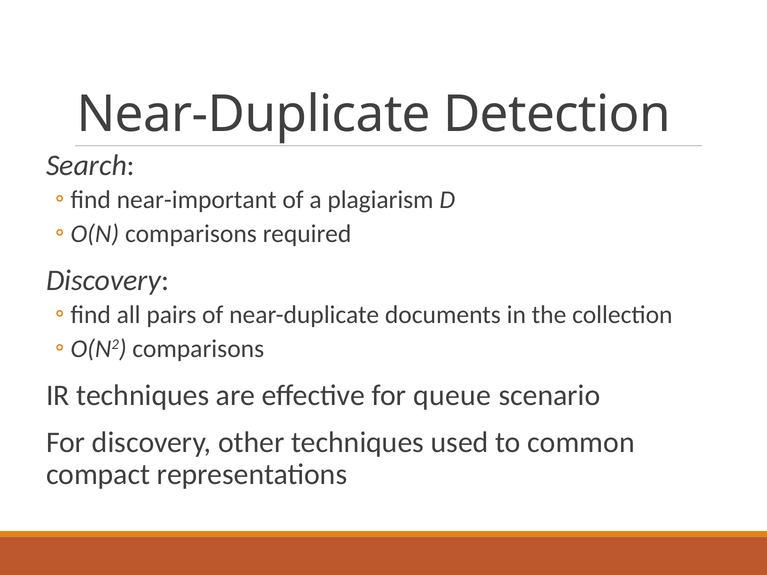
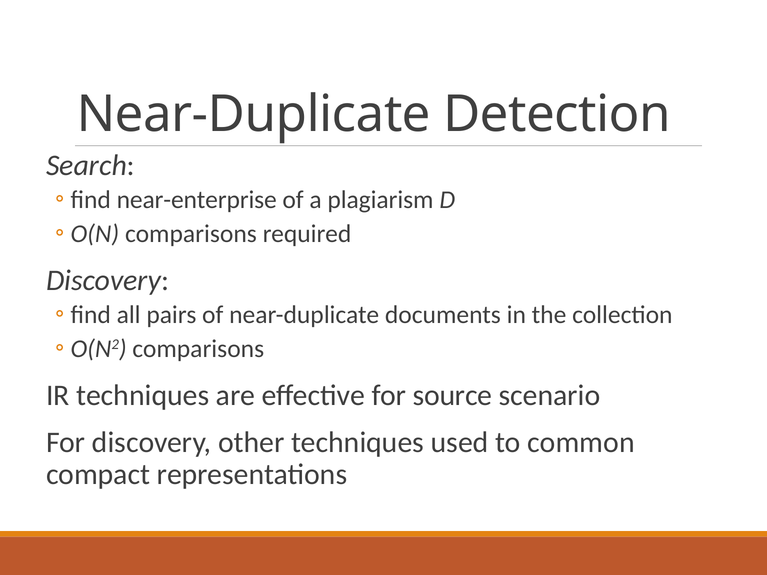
near-important: near-important -> near-enterprise (197, 200)
queue: queue -> source (452, 396)
